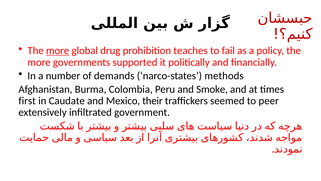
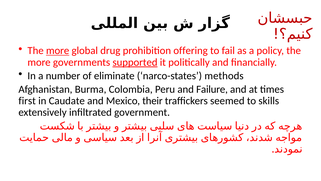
teaches: teaches -> offering (191, 51)
supported underline: none -> present (135, 62)
demands: demands -> eliminate (114, 76)
Smoke: Smoke -> Failure (212, 89)
peer: peer -> skills (269, 101)
